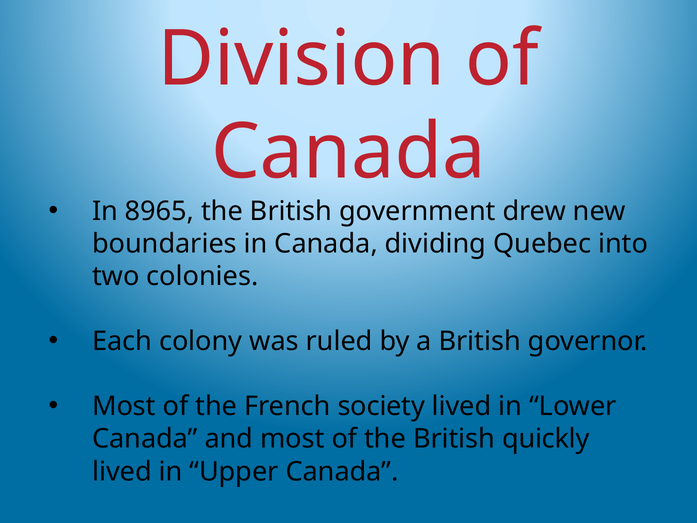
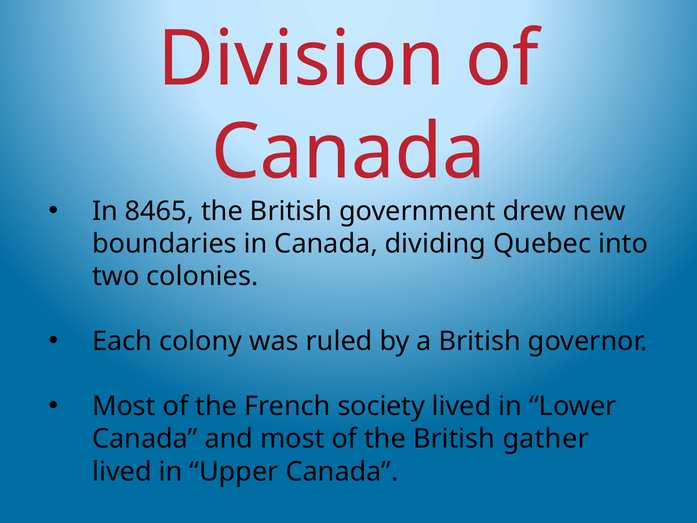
8965: 8965 -> 8465 (160, 211)
quickly: quickly -> gather (546, 439)
